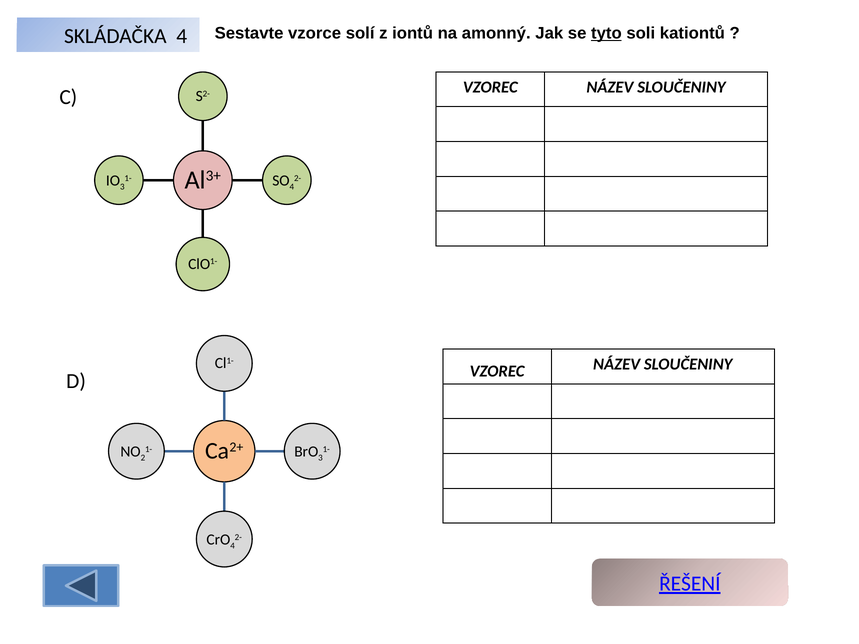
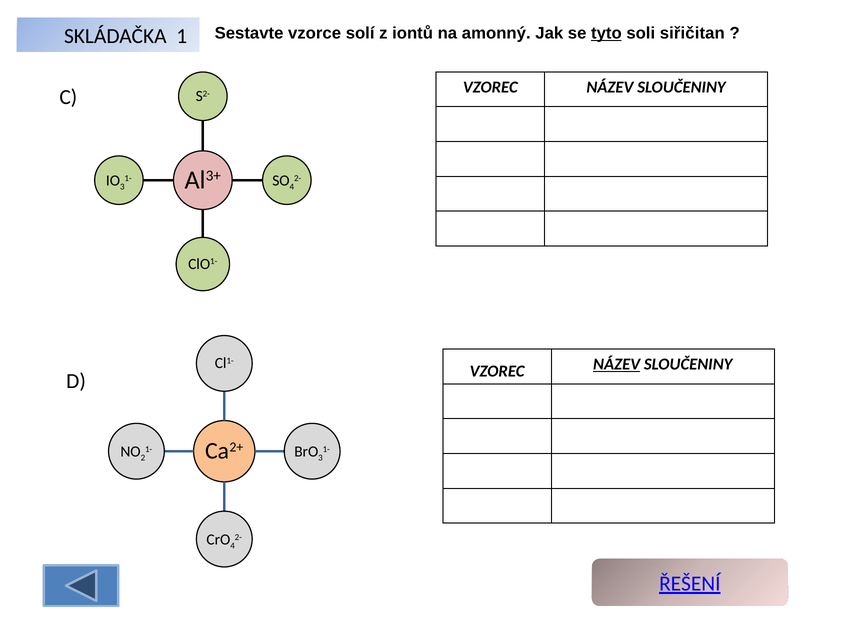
kationtů: kationtů -> siřičitan (692, 33)
SKLÁDAČKA 4: 4 -> 1 (182, 36)
NÁZEV underline: none -> present (617, 365)
